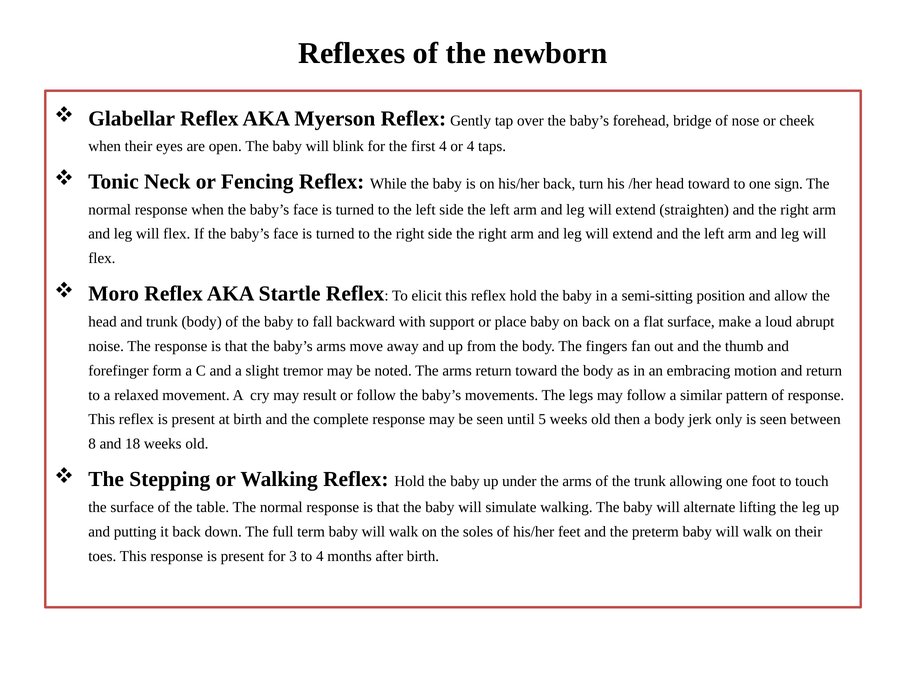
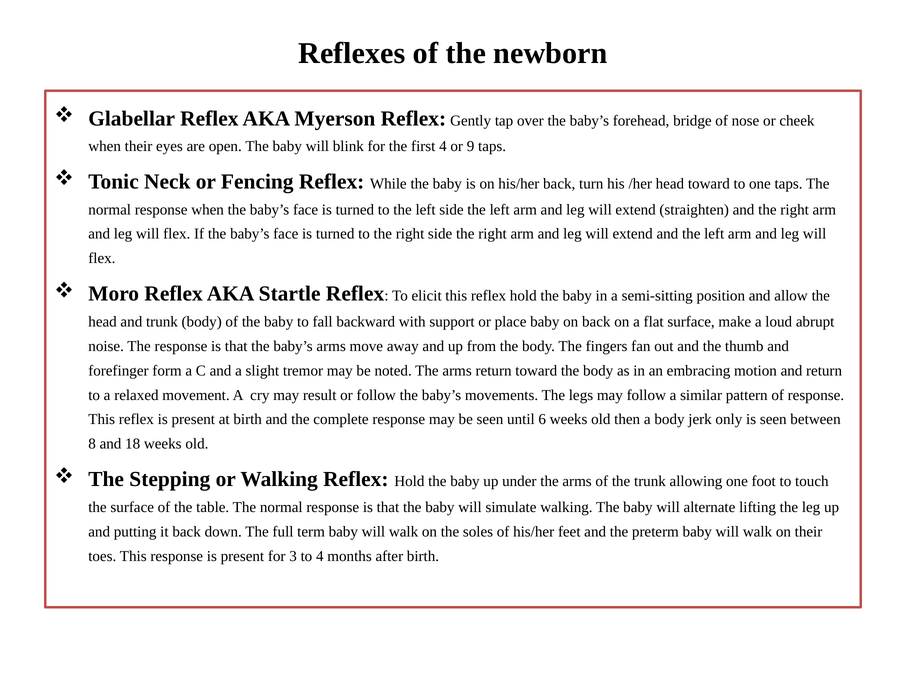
or 4: 4 -> 9 (471, 146)
one sign: sign -> taps (789, 184)
5: 5 -> 6 (542, 419)
